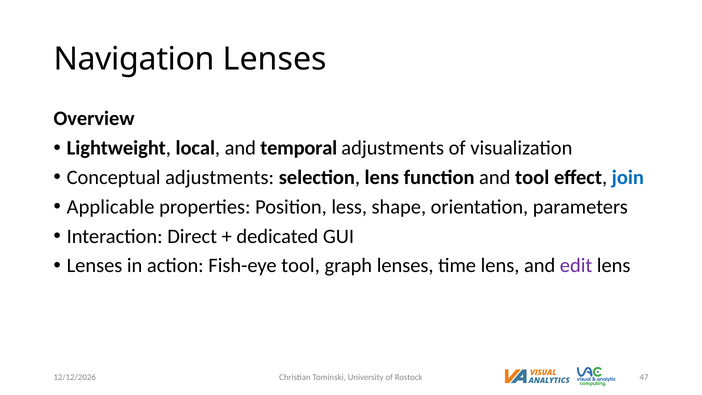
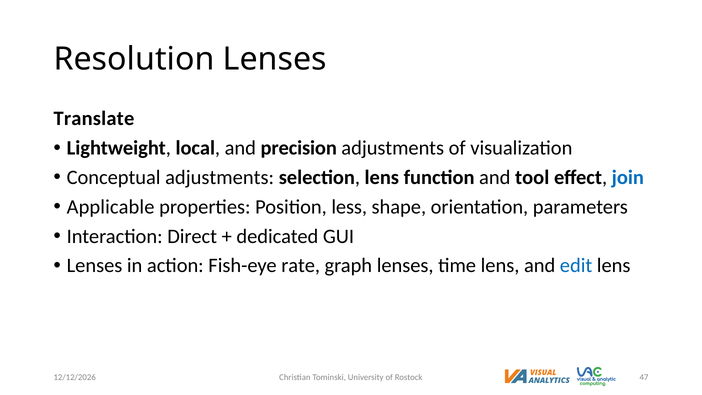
Navigation: Navigation -> Resolution (134, 59)
Overview: Overview -> Translate (94, 119)
temporal: temporal -> precision (299, 148)
Fish-eye tool: tool -> rate (301, 266)
edit colour: purple -> blue (576, 266)
